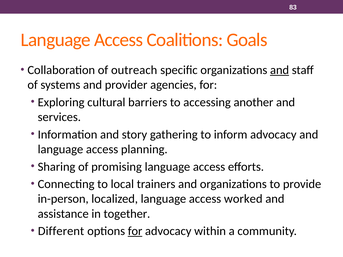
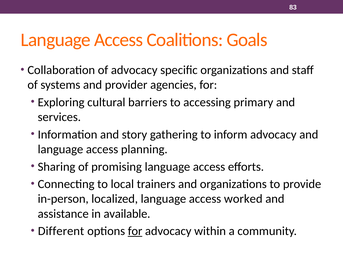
of outreach: outreach -> advocacy (134, 70)
and underline: present -> none (280, 70)
another: another -> primary (253, 102)
together: together -> available (127, 214)
